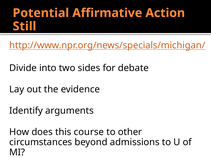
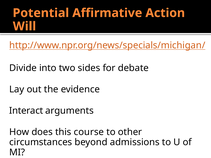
Still: Still -> Will (24, 26)
Identify: Identify -> Interact (26, 111)
